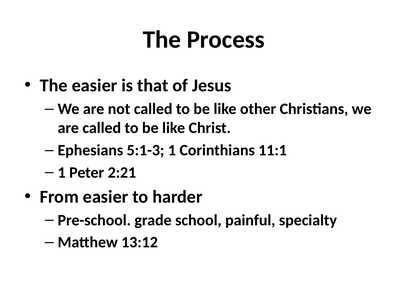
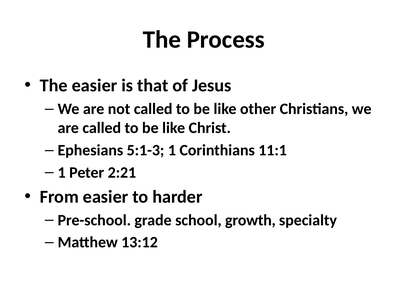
painful: painful -> growth (250, 220)
